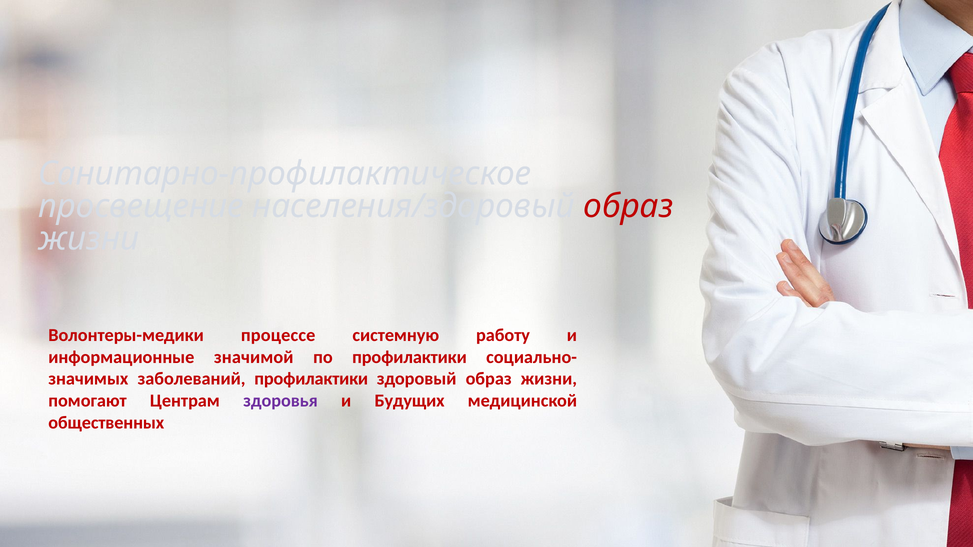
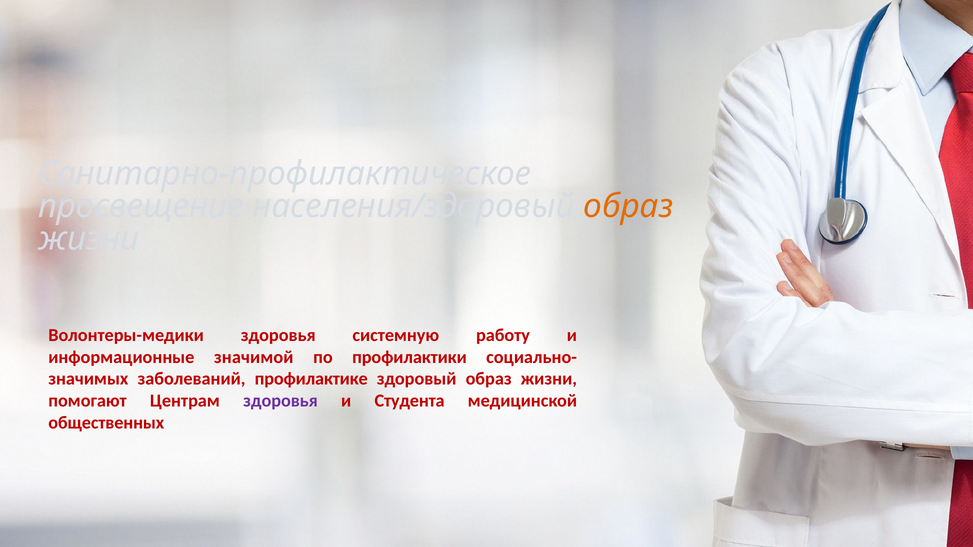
образ colour: red -> orange (629, 206)
Волонтеры-медики процессе: процессе -> здоровья (278, 335)
заболеваний профилактики: профилактики -> профилактике (311, 379)
Будущих: Будущих -> Студента (410, 401)
